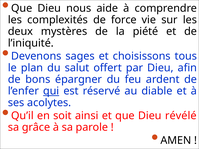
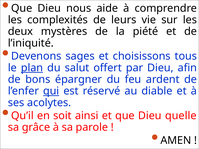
force: force -> leurs (124, 20)
plan underline: none -> present (32, 68)
révélé: révélé -> quelle (181, 116)
